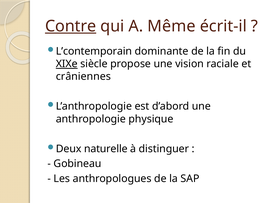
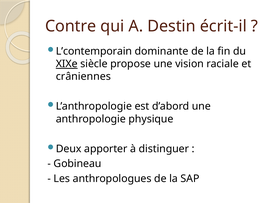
Contre underline: present -> none (71, 26)
Même: Même -> Destin (172, 26)
naturelle: naturelle -> apporter (106, 148)
